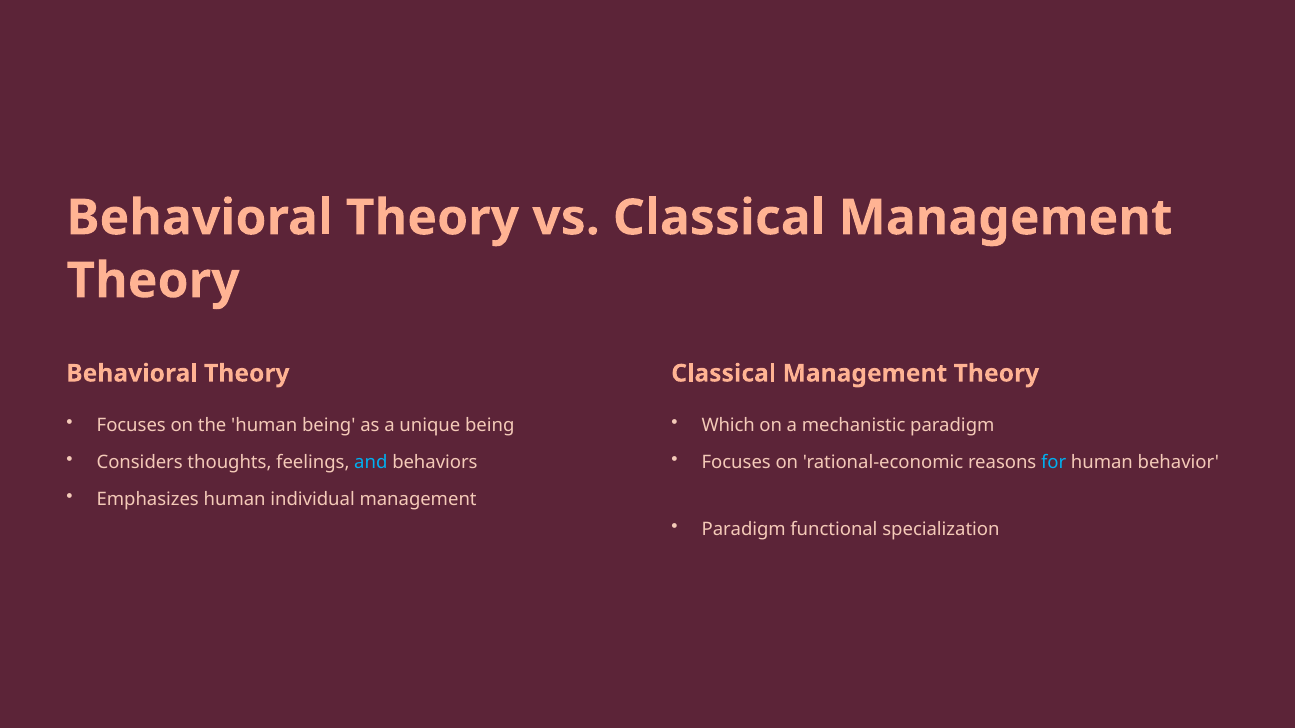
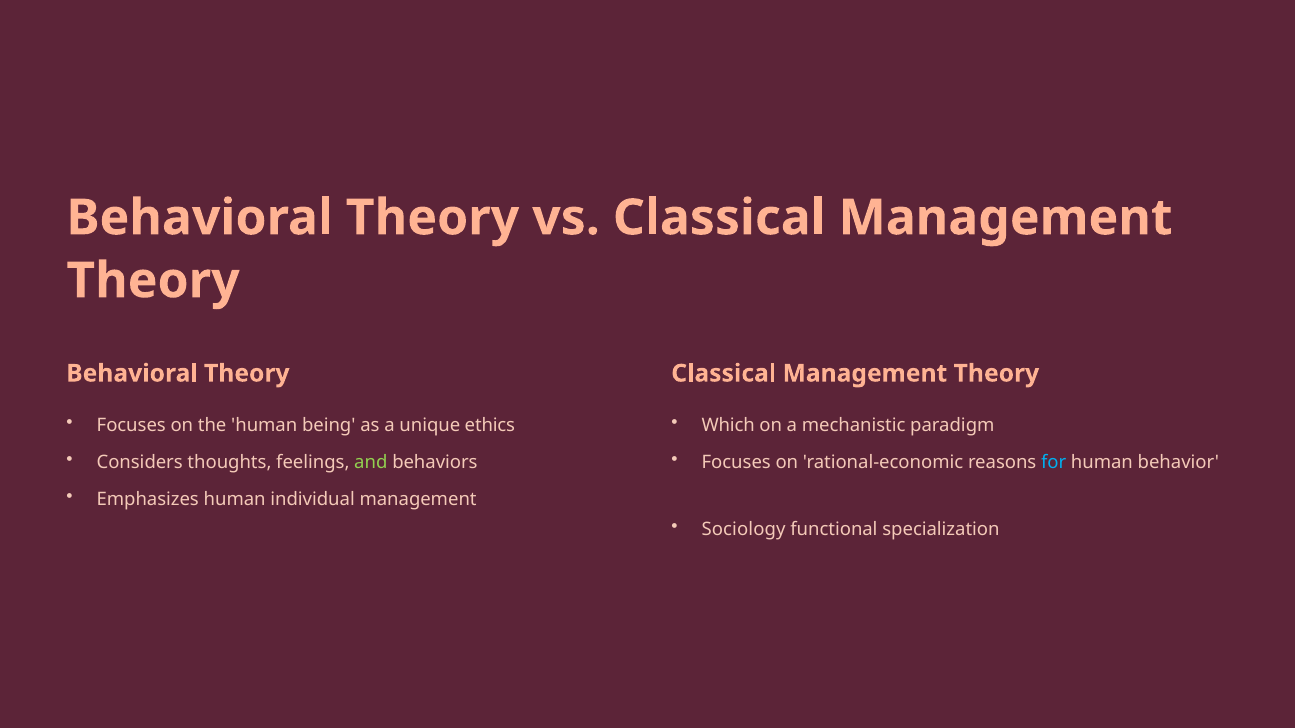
unique being: being -> ethics (490, 426)
and colour: light blue -> light green (371, 463)
Paradigm: Paradigm -> Sociology (744, 530)
